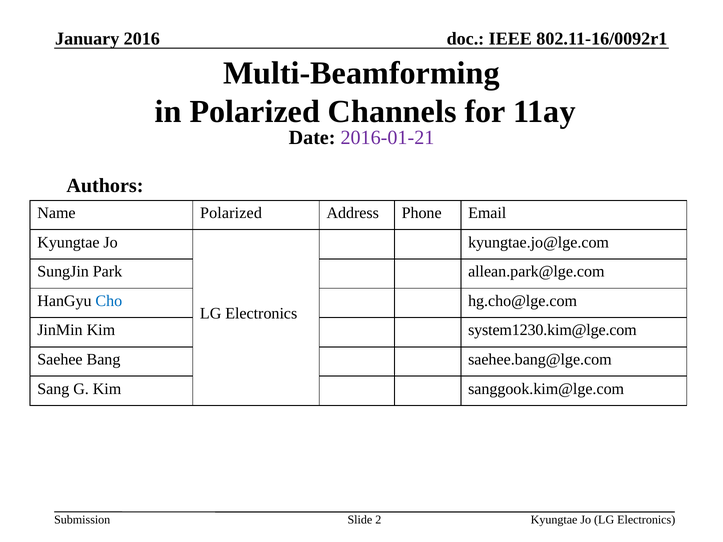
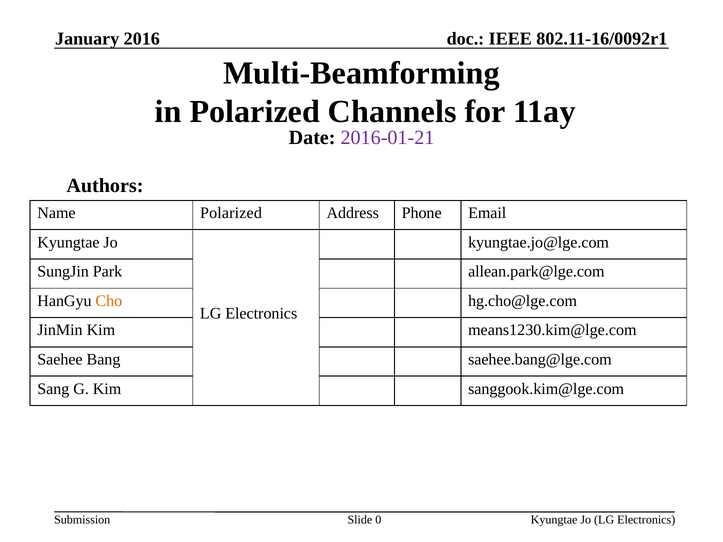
Cho colour: blue -> orange (109, 301)
system1230.kim@lge.com: system1230.kim@lge.com -> means1230.kim@lge.com (552, 330)
2: 2 -> 0 (378, 520)
